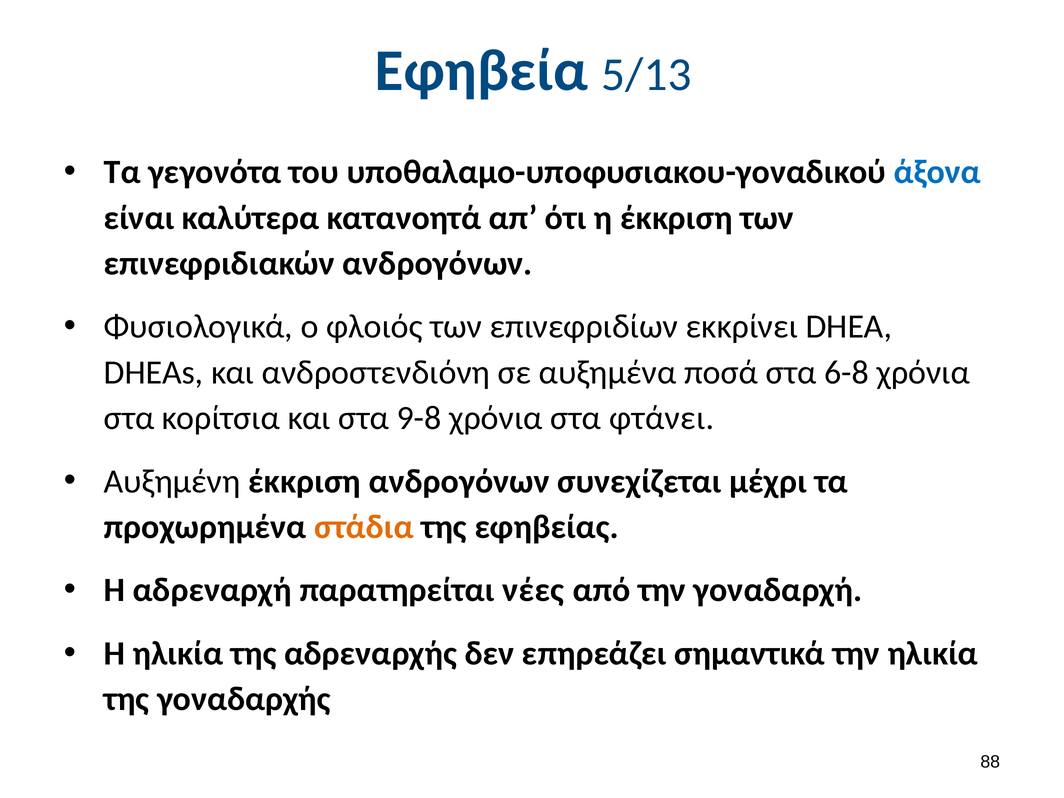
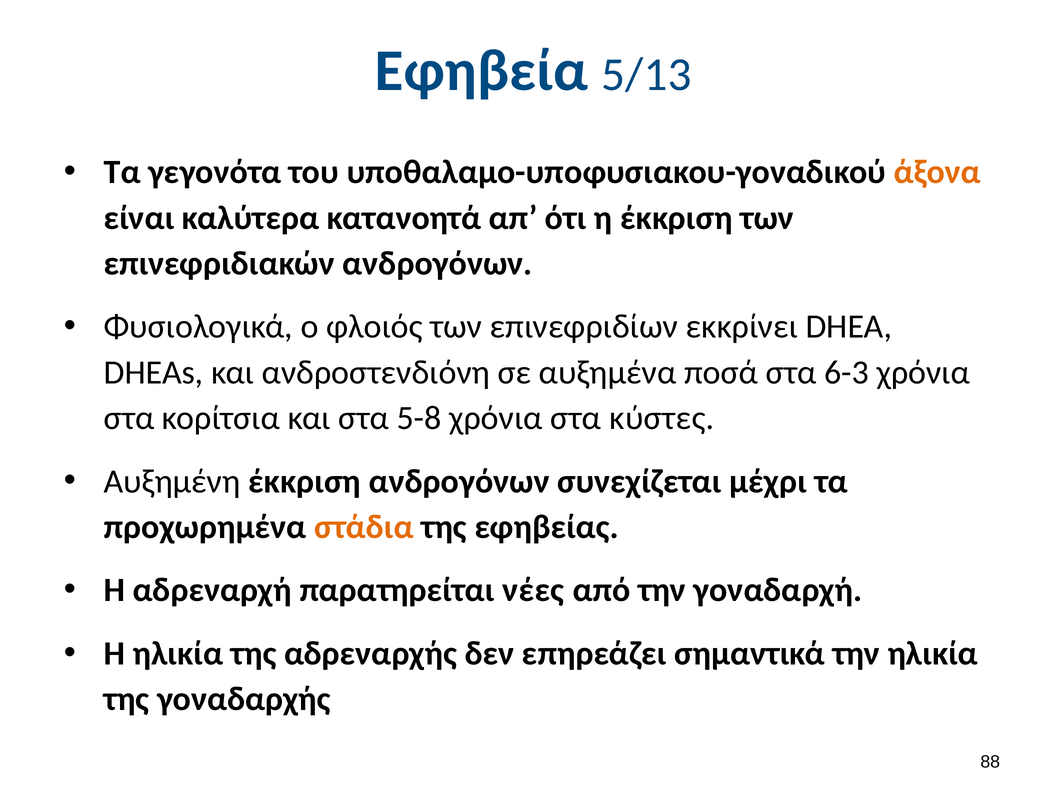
άξονα colour: blue -> orange (937, 172)
6-8: 6-8 -> 6-3 (847, 372)
9-8: 9-8 -> 5-8 (419, 418)
φτάνει: φτάνει -> κύστες (662, 418)
